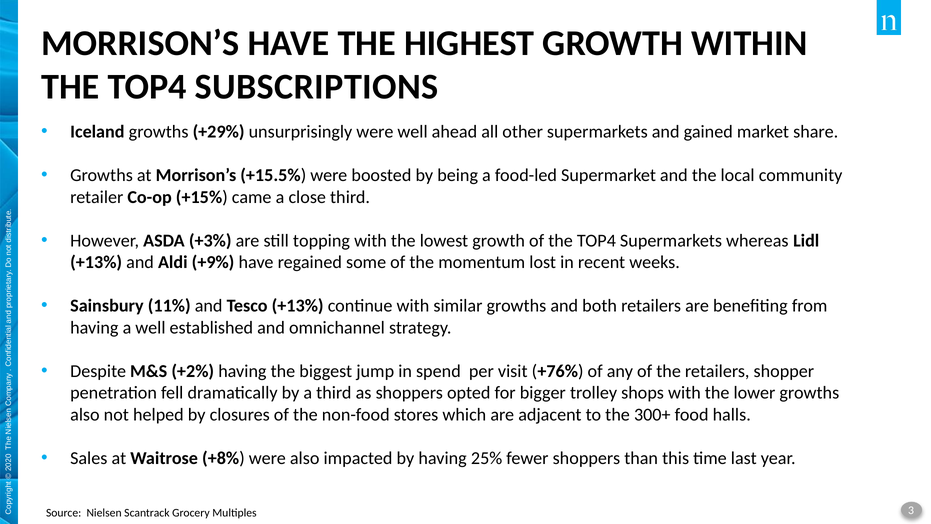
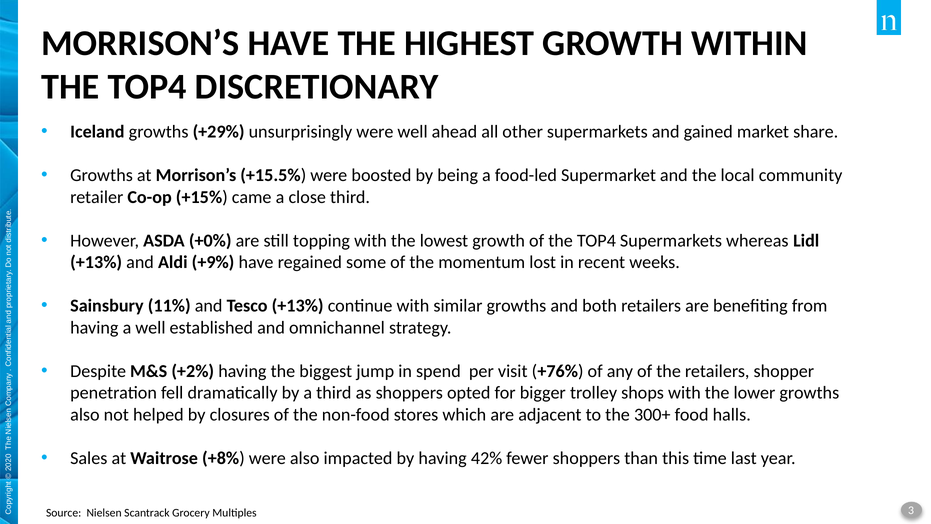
SUBSCRIPTIONS: SUBSCRIPTIONS -> DISCRETIONARY (317, 87)
+3%: +3% -> +0% (210, 241)
25%: 25% -> 42% (487, 458)
